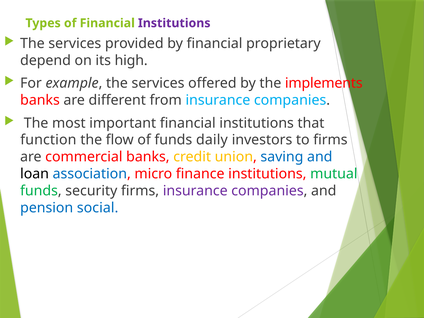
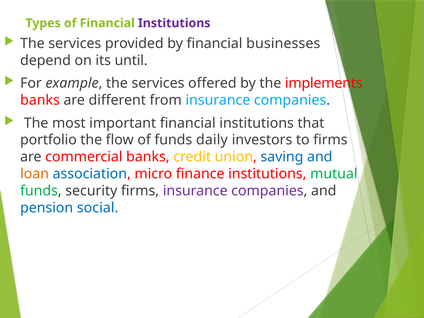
proprietary: proprietary -> businesses (283, 43)
high: high -> until (131, 60)
function: function -> portfolio (48, 140)
loan colour: black -> orange (35, 174)
